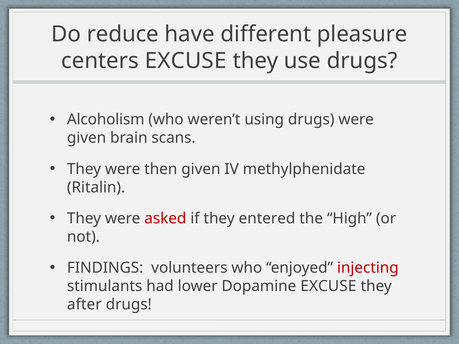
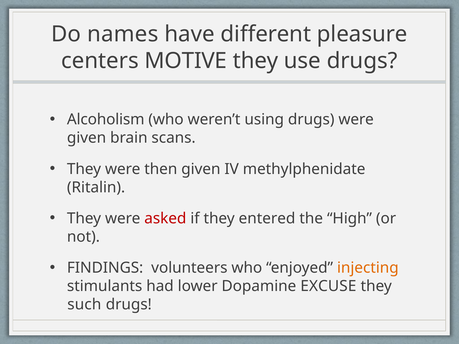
reduce: reduce -> names (123, 34)
centers EXCUSE: EXCUSE -> MOTIVE (186, 61)
injecting colour: red -> orange (368, 268)
after: after -> such (84, 305)
